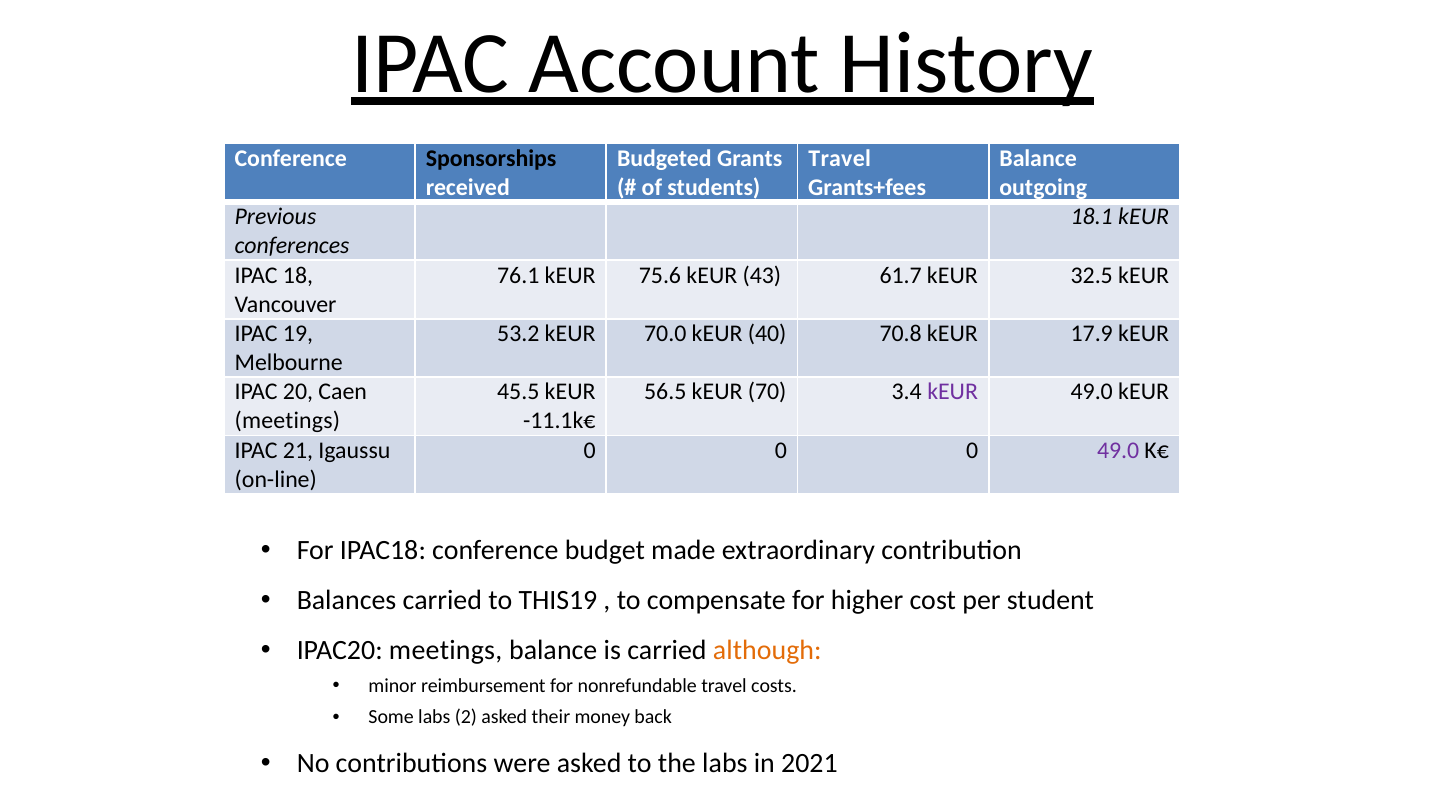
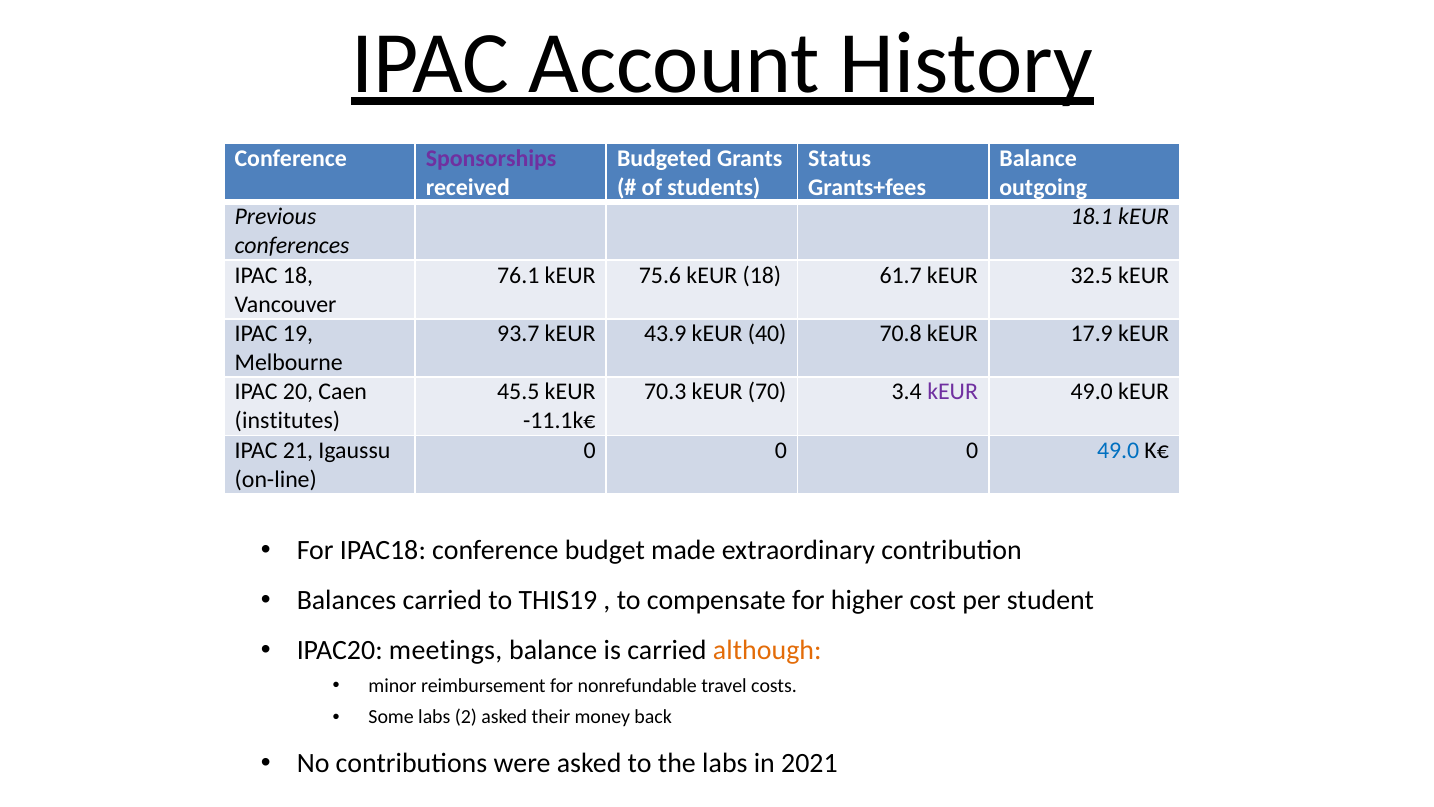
Sponsorships colour: black -> purple (491, 158)
Travel: Travel -> Status (840, 158)
kEUR 43: 43 -> 18 (762, 275)
53.2: 53.2 -> 93.7 (518, 333)
70.0: 70.0 -> 43.9 (665, 333)
56.5: 56.5 -> 70.3 (665, 392)
meetings: meetings -> institutes (287, 421)
49.0 colour: purple -> blue (1118, 450)
